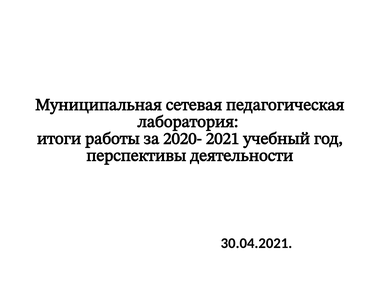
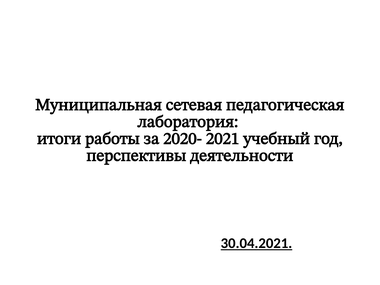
30.04.2021 underline: none -> present (256, 243)
